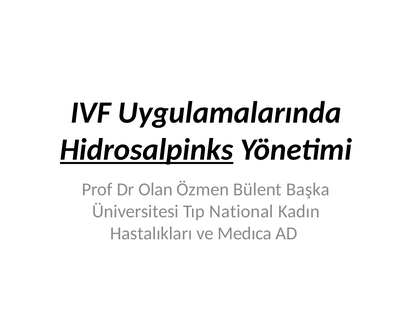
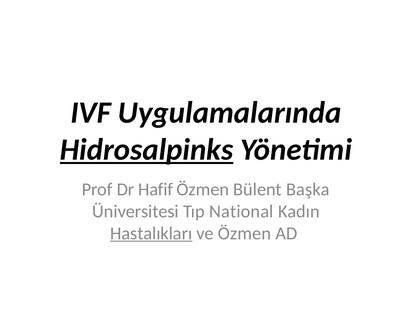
Olan: Olan -> Hafif (156, 189)
Hastalıkları underline: none -> present (151, 233)
ve Medıca: Medıca -> Özmen (244, 233)
